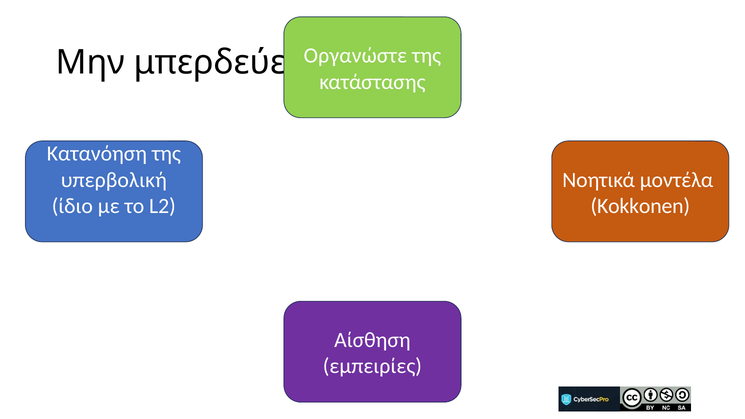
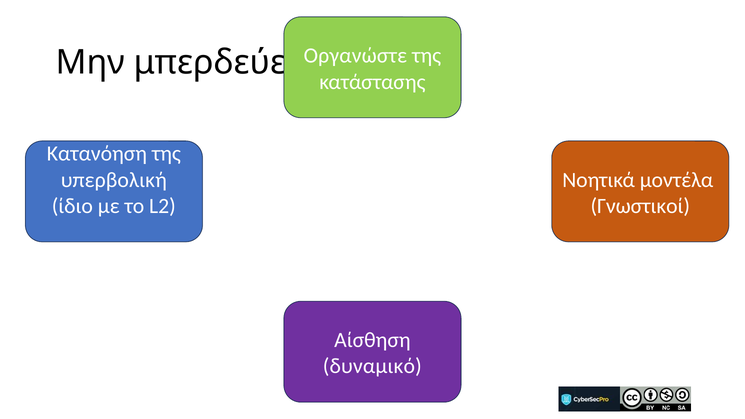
Kokkonen: Kokkonen -> Γνωστικοί (640, 206)
εμπειρίες: εμπειρίες -> δυναμικό (372, 366)
